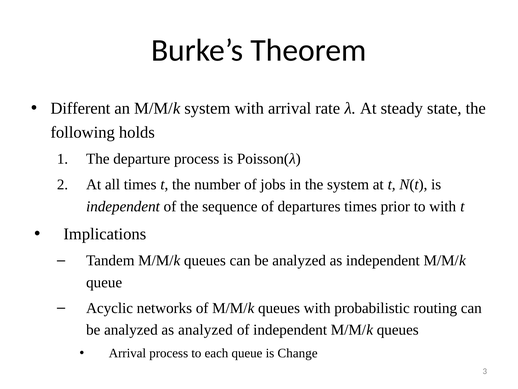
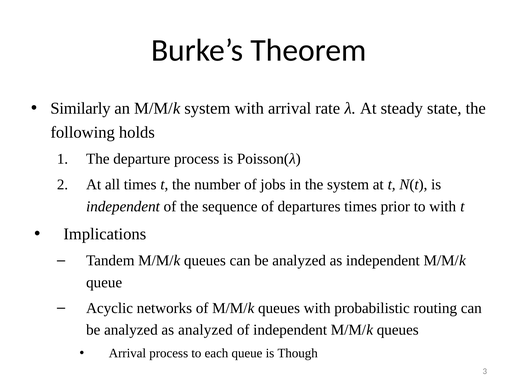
Different: Different -> Similarly (80, 108)
Change: Change -> Though (298, 353)
